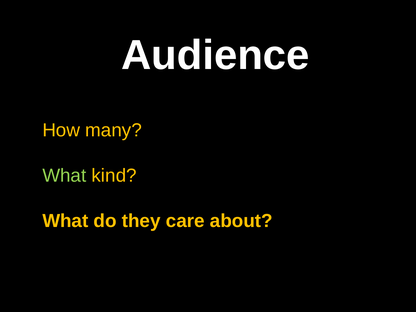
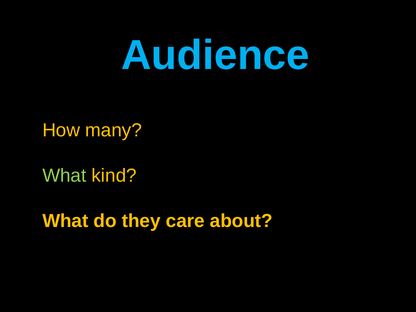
Audience colour: white -> light blue (215, 55)
